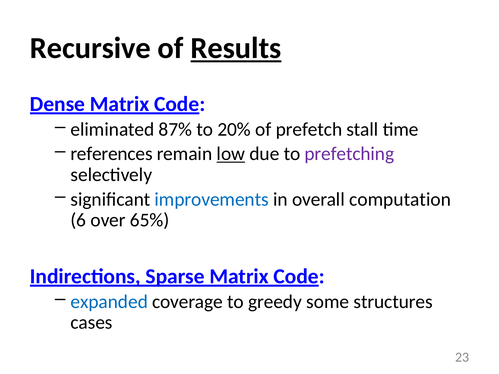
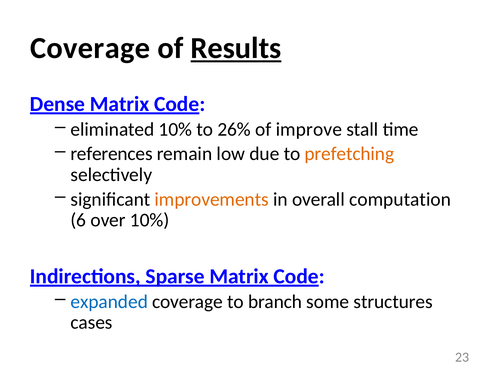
Recursive: Recursive -> Coverage (90, 48)
eliminated 87%: 87% -> 10% (175, 130)
20%: 20% -> 26% (234, 130)
prefetch: prefetch -> improve (309, 130)
low underline: present -> none (231, 154)
prefetching colour: purple -> orange (349, 154)
improvements colour: blue -> orange (212, 199)
over 65%: 65% -> 10% (150, 220)
greedy: greedy -> branch (275, 302)
